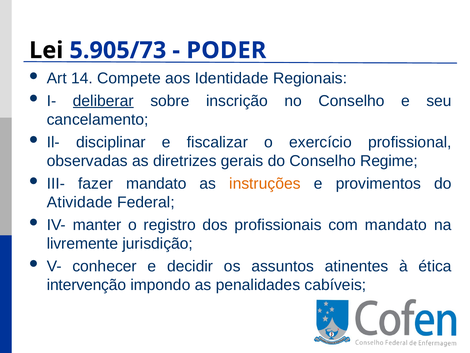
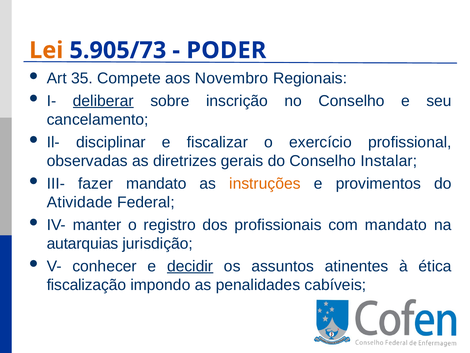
Lei colour: black -> orange (46, 50)
14: 14 -> 35 (82, 78)
Identidade: Identidade -> Novembro (232, 78)
Regime;: Regime; -> Instalar; (389, 161)
livremente: livremente -> autarquias (83, 243)
decidir underline: none -> present (190, 266)
intervenção: intervenção -> fiscalização (86, 285)
